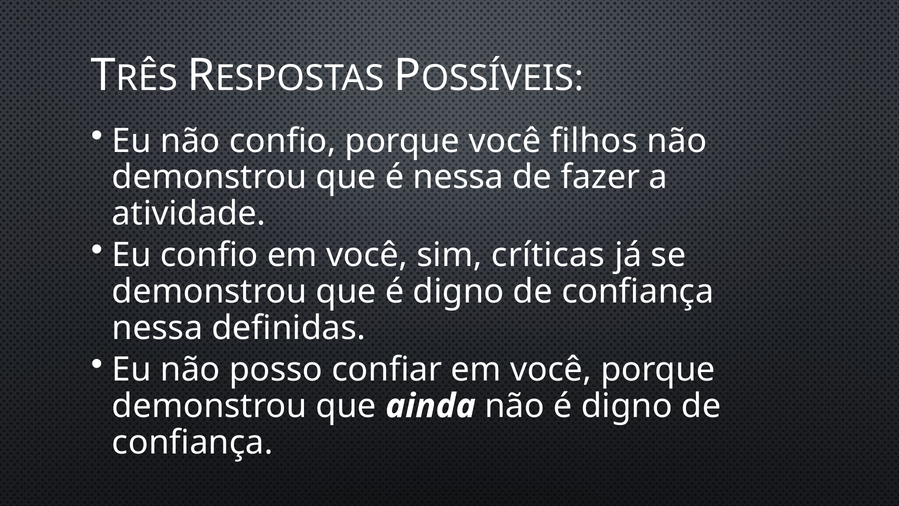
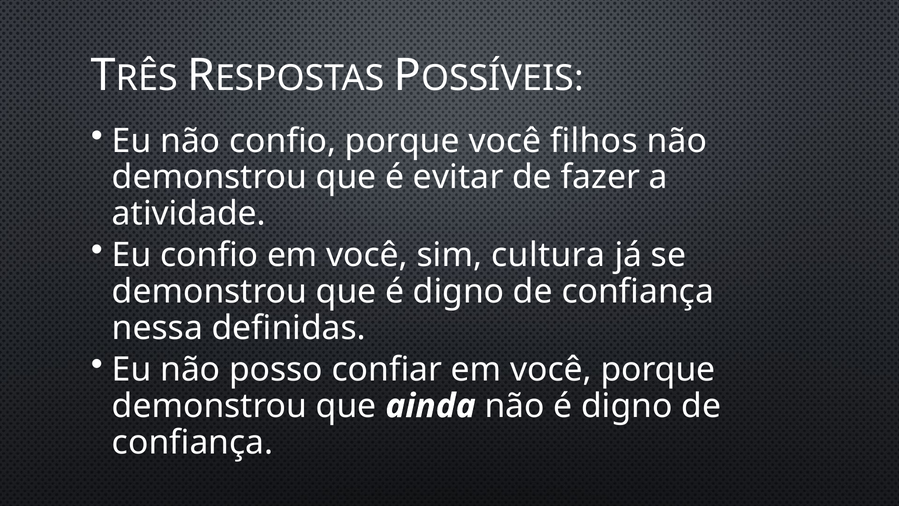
é nessa: nessa -> evitar (458, 177)
críticas: críticas -> cultura (548, 255)
